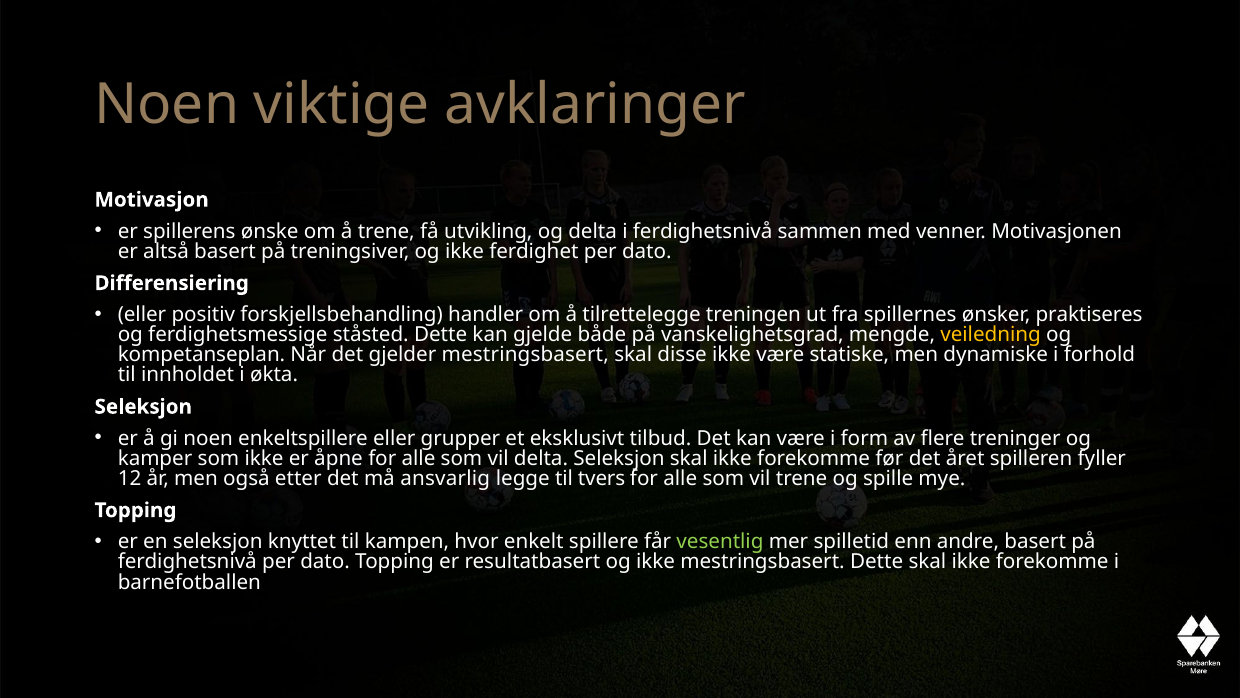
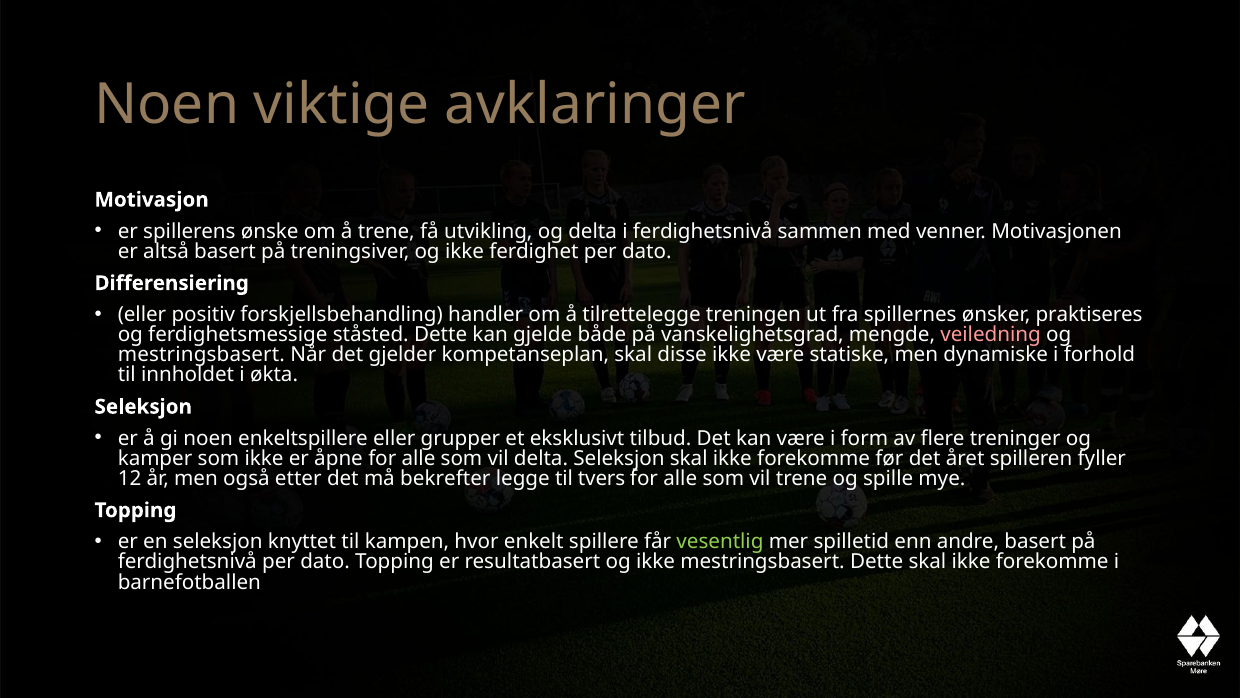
veiledning colour: yellow -> pink (991, 335)
kompetanseplan: kompetanseplan -> mestringsbasert (201, 355)
gjelder mestringsbasert: mestringsbasert -> kompetanseplan (525, 355)
ansvarlig: ansvarlig -> bekrefter (445, 478)
